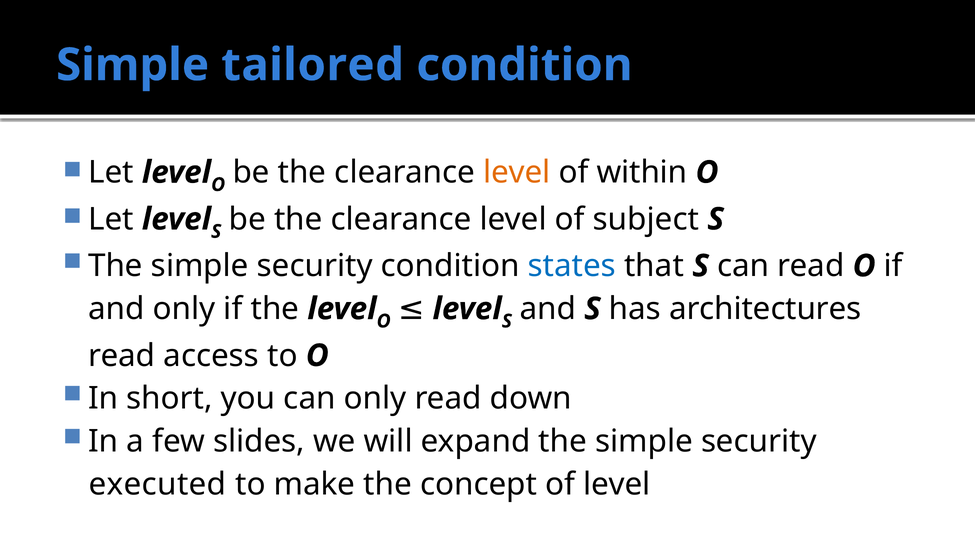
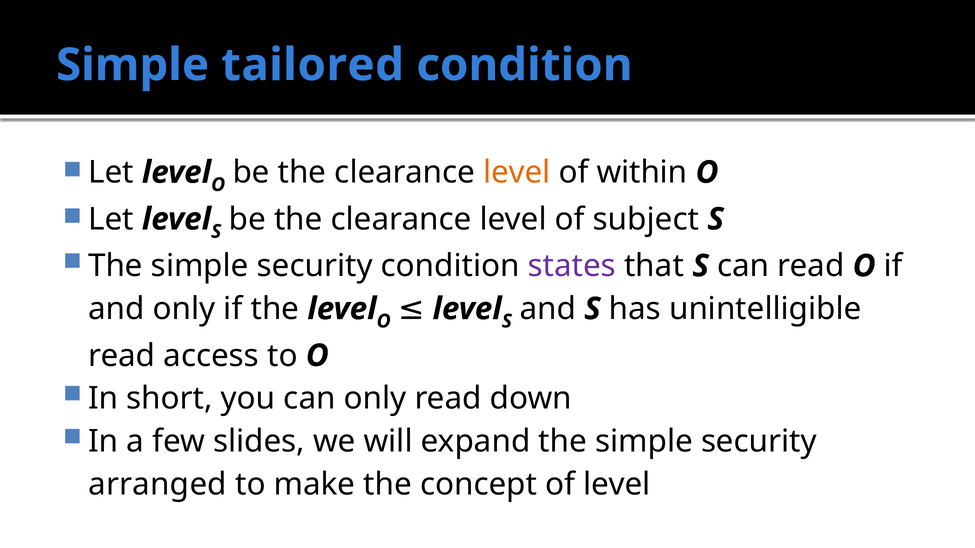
states colour: blue -> purple (572, 266)
architectures: architectures -> unintelligible (765, 309)
executed: executed -> arranged (158, 485)
